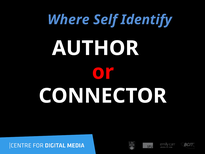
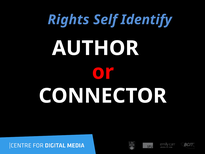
Where: Where -> Rights (68, 20)
